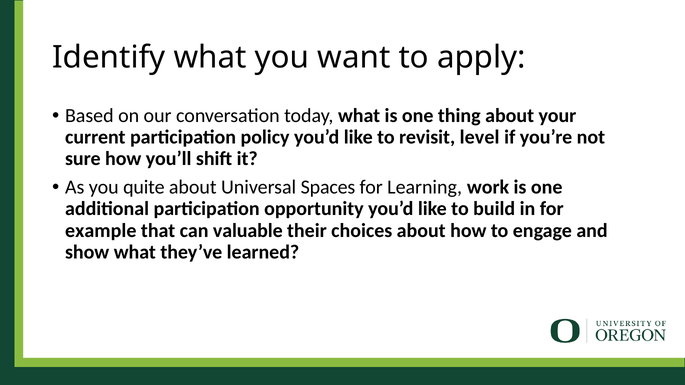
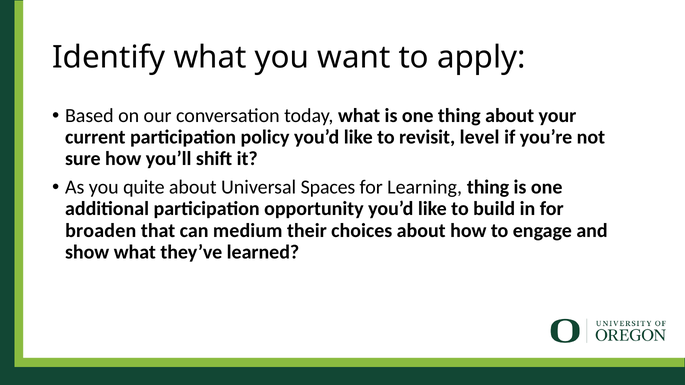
Learning work: work -> thing (488, 188)
example: example -> broaden (101, 231)
valuable: valuable -> medium (248, 231)
